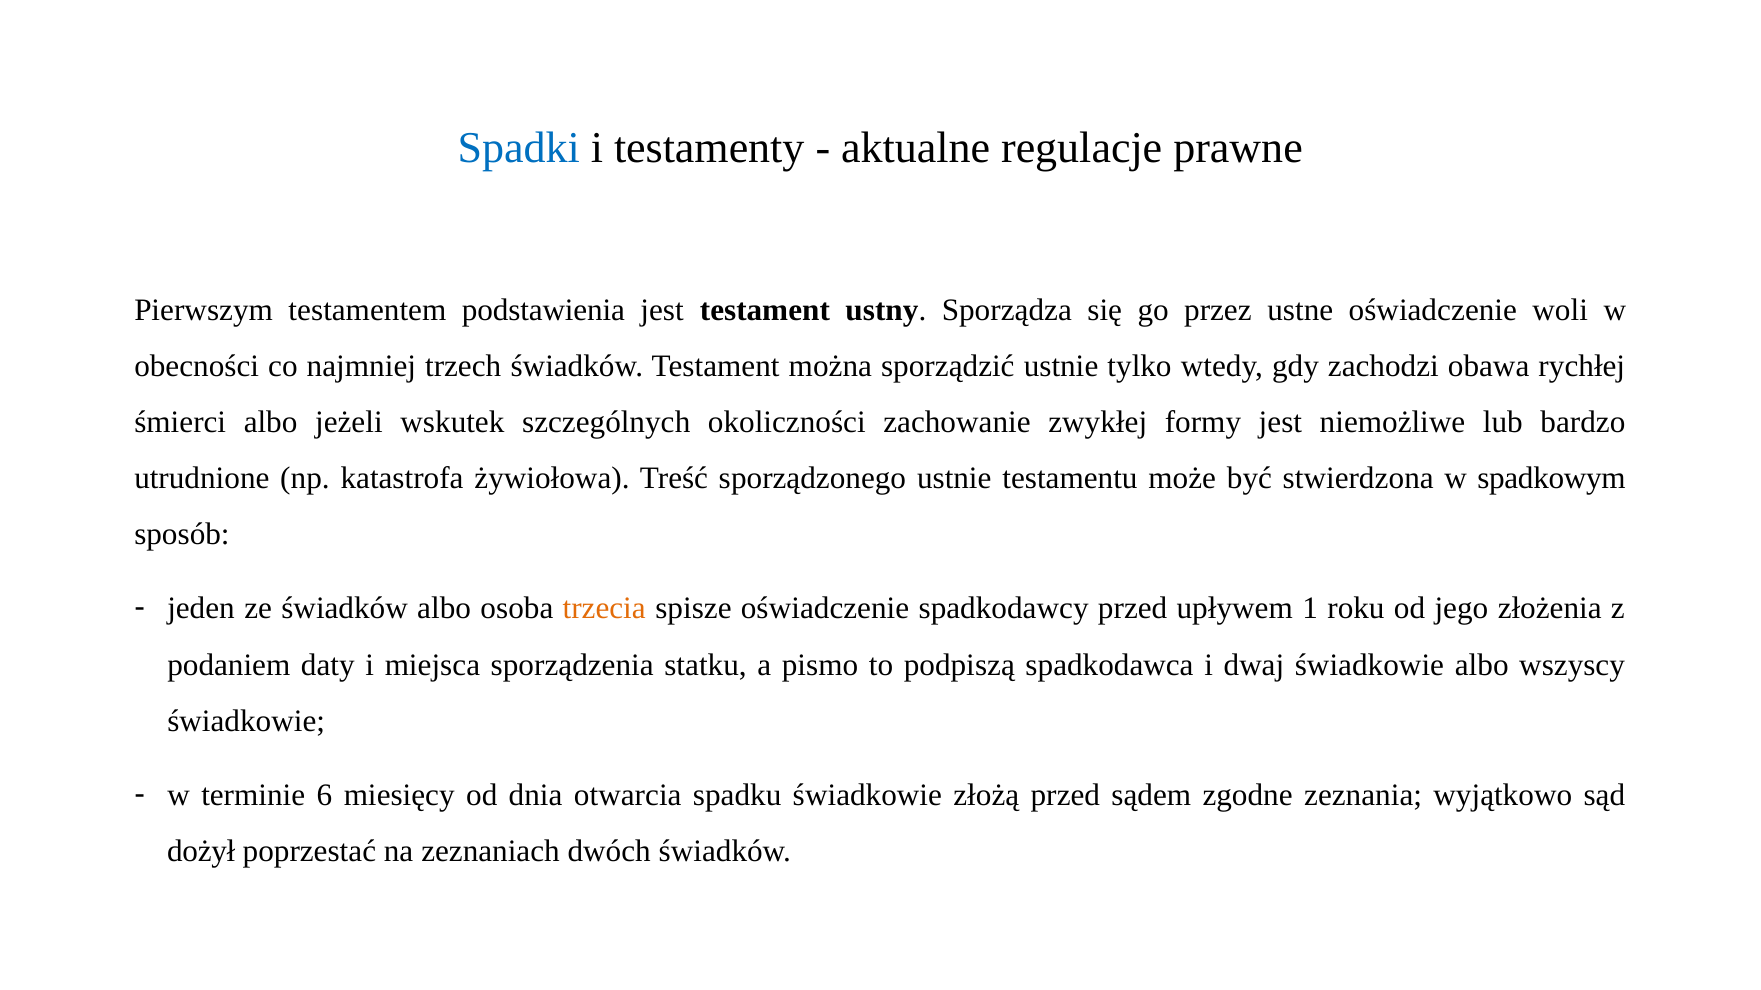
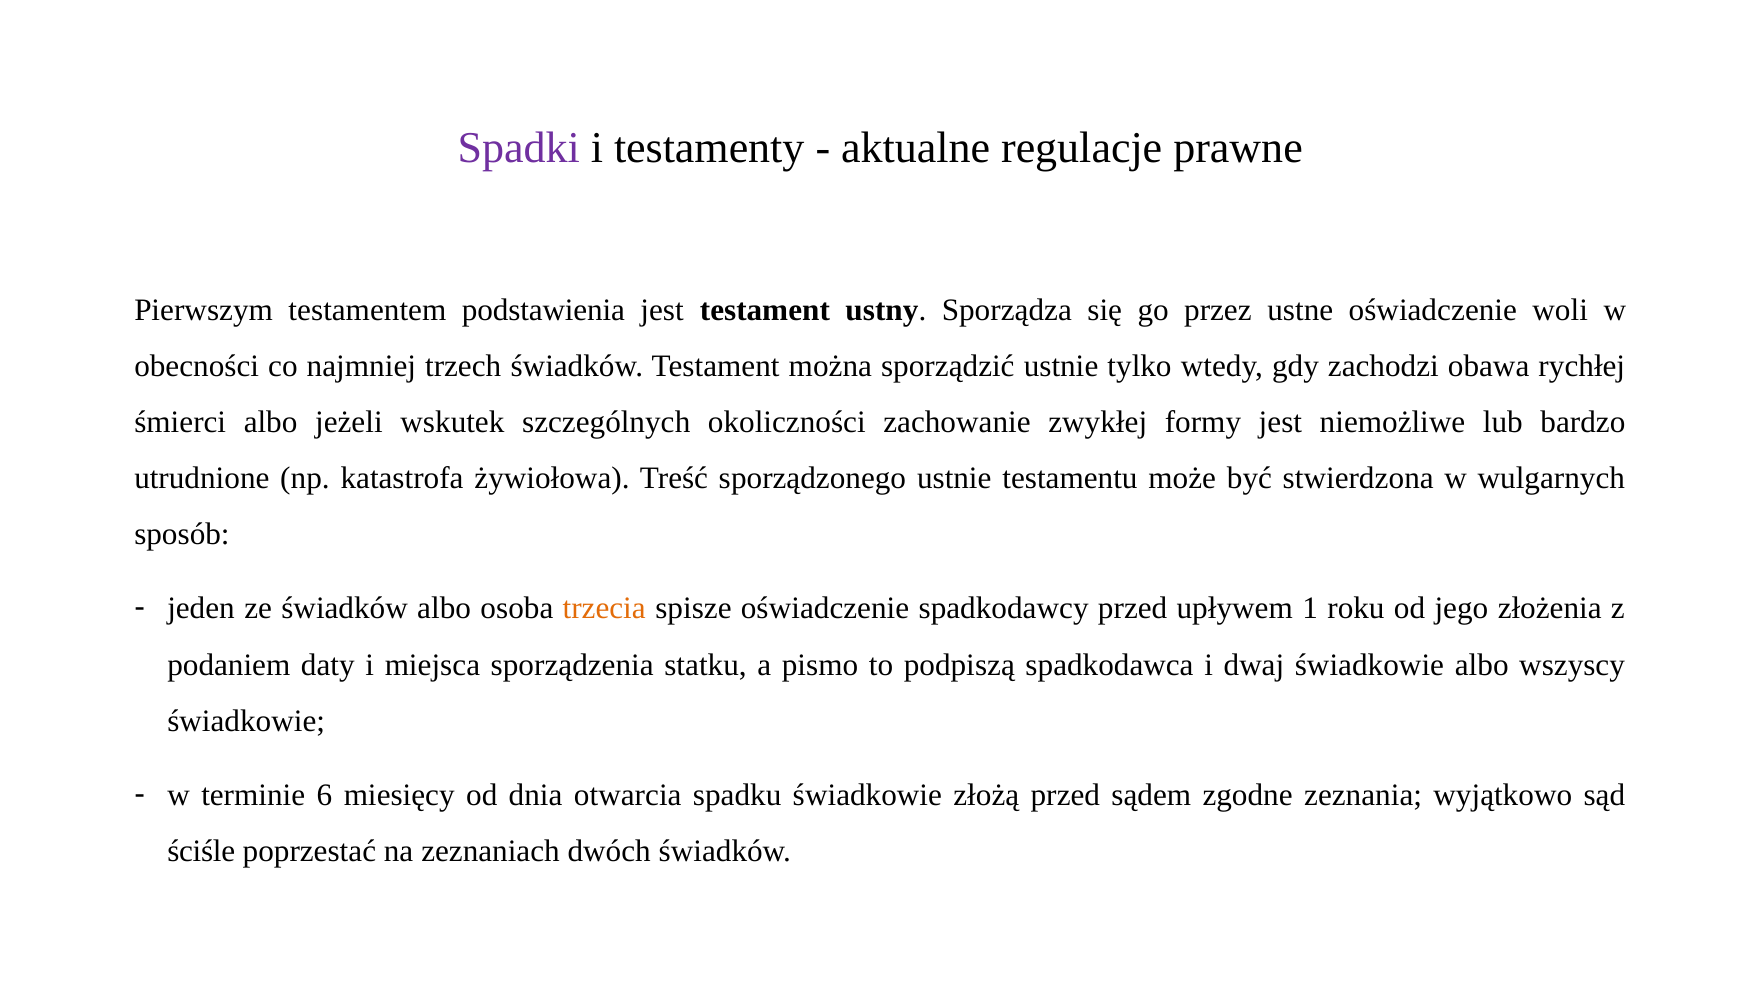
Spadki colour: blue -> purple (519, 148)
spadkowym: spadkowym -> wulgarnych (1551, 478)
dożył: dożył -> ściśle (201, 852)
